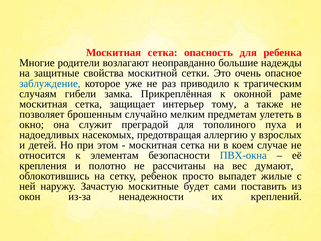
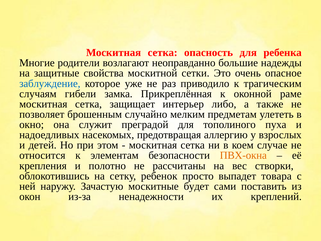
тому: тому -> либо (224, 104)
ПВХ-окна colour: blue -> orange (243, 155)
думают: думают -> створки (274, 166)
жилые: жилые -> товара (276, 176)
